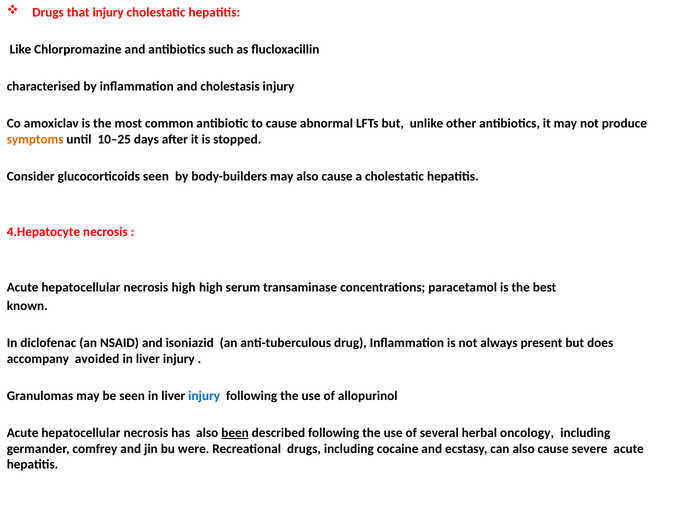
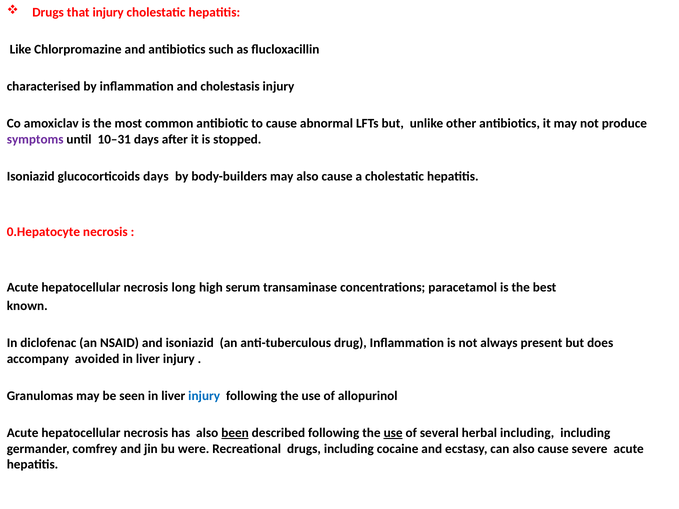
symptoms colour: orange -> purple (35, 139)
10–25: 10–25 -> 10–31 (114, 139)
Consider: Consider -> Isoniazid (31, 176)
glucocorticoids seen: seen -> days (156, 176)
4.Hepatocyte: 4.Hepatocyte -> 0.Hepatocyte (43, 232)
necrosis high: high -> long (184, 288)
use underline: none -> present (393, 433)
herbal oncology: oncology -> including (527, 433)
